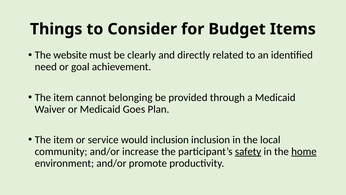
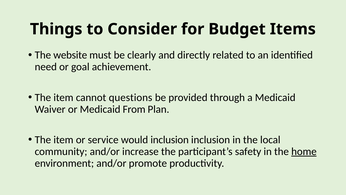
belonging: belonging -> questions (131, 97)
Goes: Goes -> From (134, 109)
safety underline: present -> none (248, 151)
